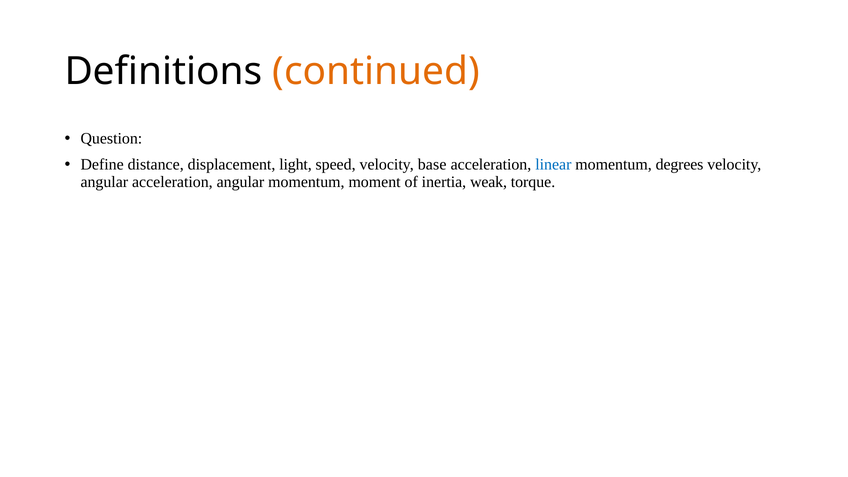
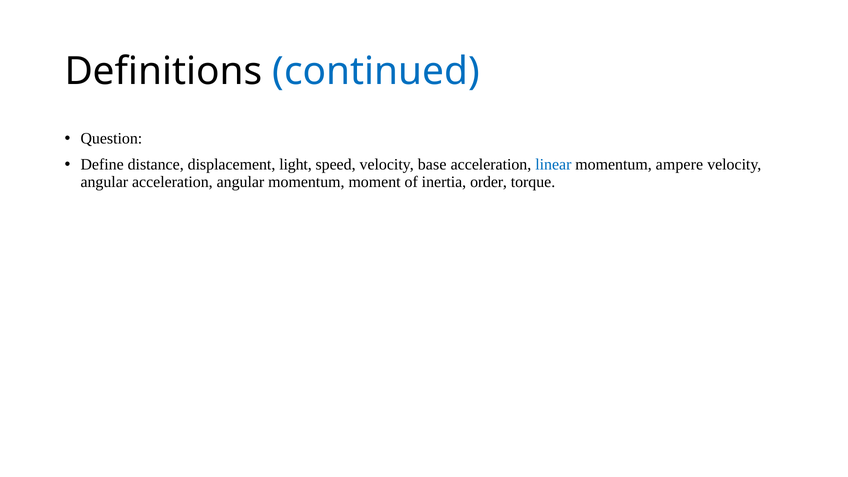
continued colour: orange -> blue (376, 71)
degrees: degrees -> ampere (679, 165)
weak: weak -> order (489, 182)
